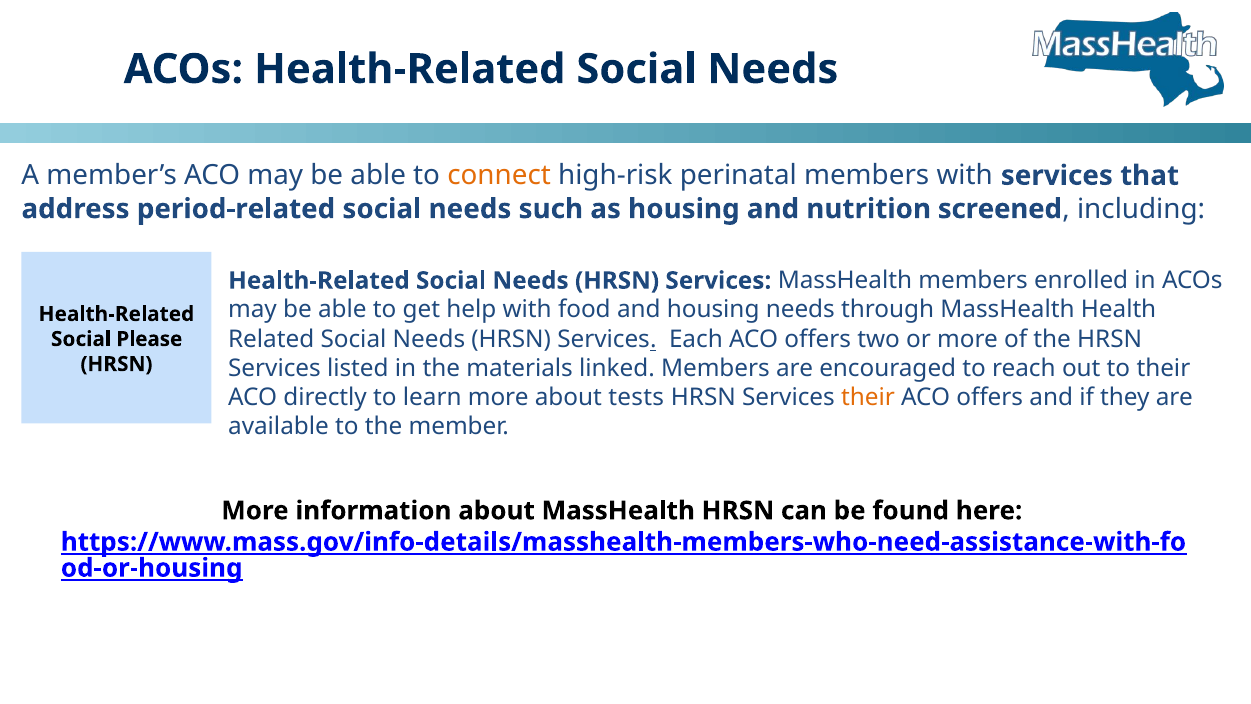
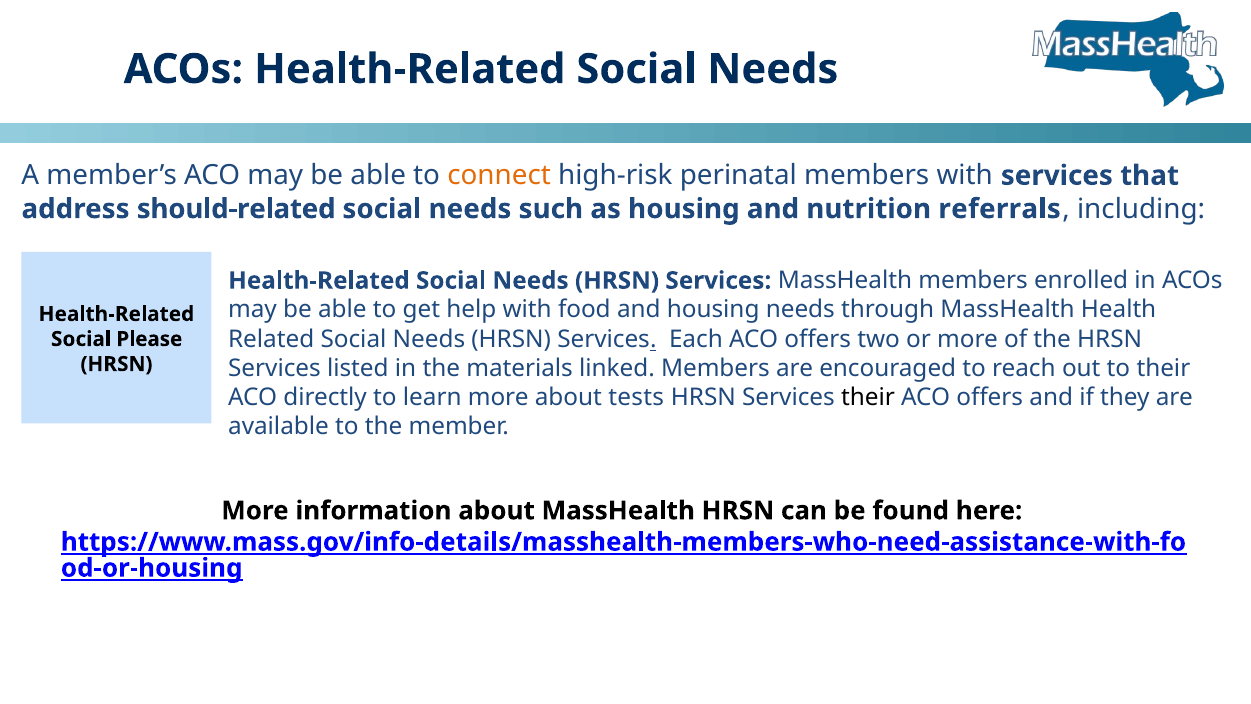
period-related: period-related -> should-related (236, 209)
screened: screened -> referrals (1000, 209)
their colour: orange -> black (868, 397)
